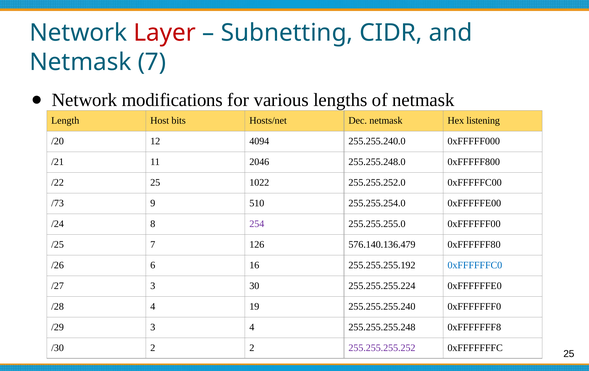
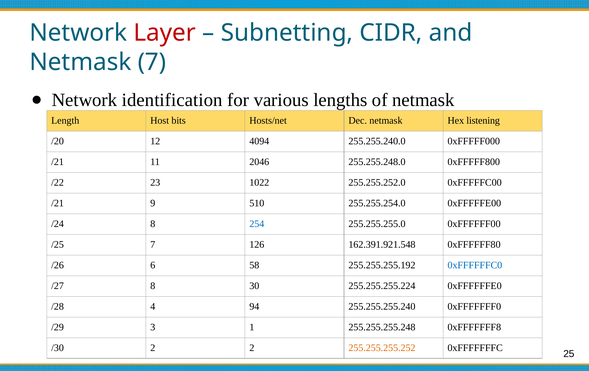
modifications: modifications -> identification (172, 100)
/22 25: 25 -> 23 (155, 183)
/73: /73 -> /21 (58, 203)
254 colour: purple -> blue (257, 224)
576.140.136.479: 576.140.136.479 -> 162.391.921.548 (382, 245)
16: 16 -> 58 (254, 265)
/27 3: 3 -> 8 (153, 286)
19: 19 -> 94 (254, 307)
3 4: 4 -> 1 (252, 327)
255.255.255.252 colour: purple -> orange (382, 348)
